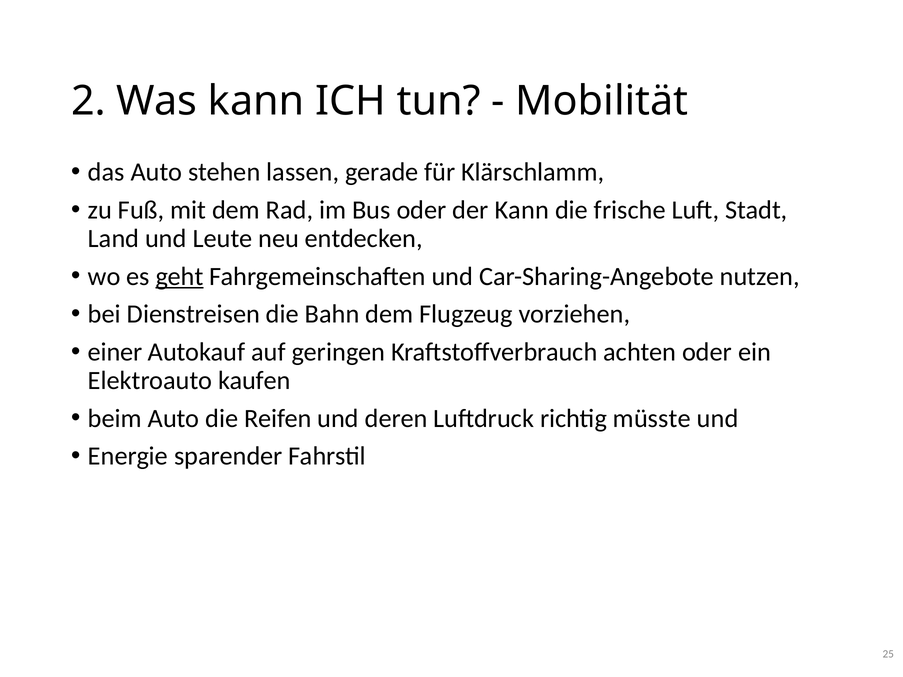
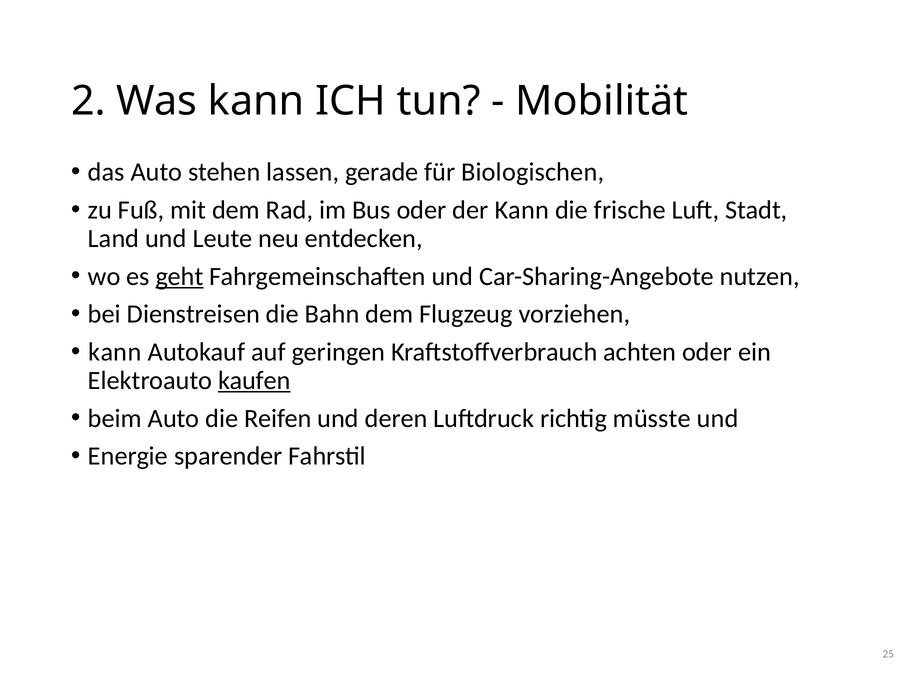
Klärschlamm: Klärschlamm -> Biologischen (533, 172)
einer: einer -> kann (115, 352)
kaufen underline: none -> present (254, 381)
